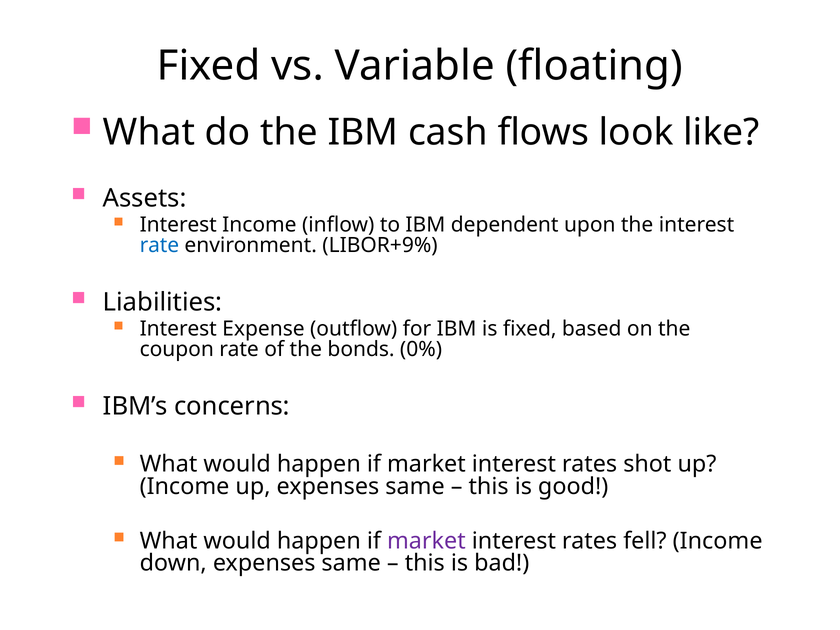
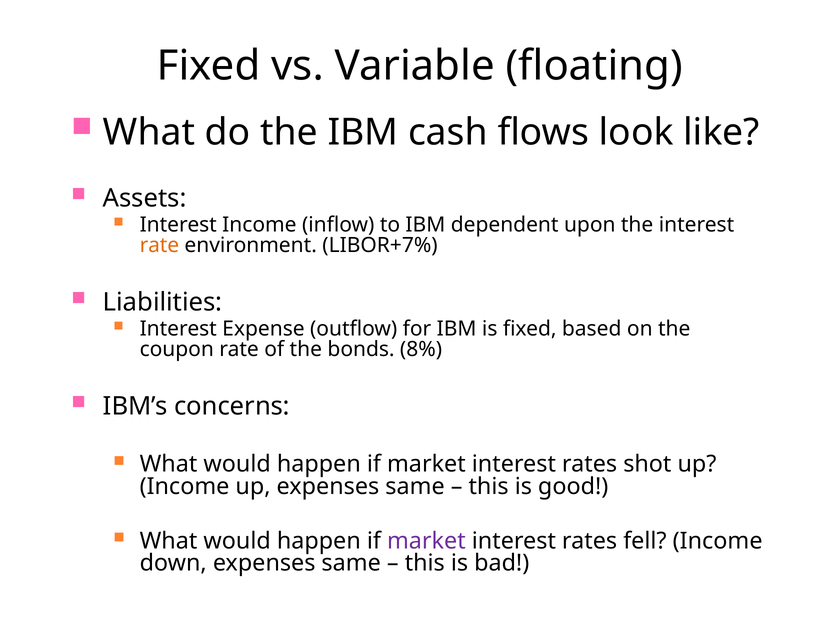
rate colour: blue -> orange (159, 245)
LIBOR+9%: LIBOR+9% -> LIBOR+7% (380, 245)
0%: 0% -> 8% (421, 349)
